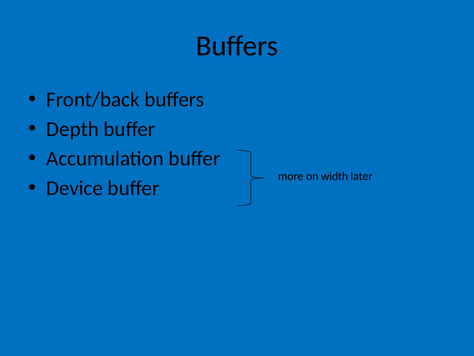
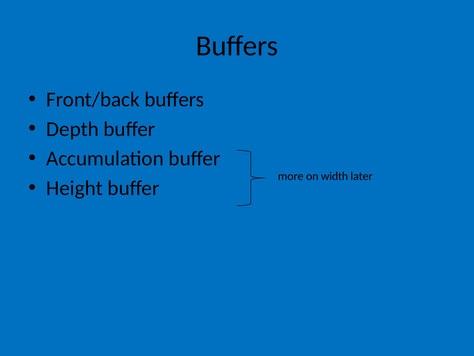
Device: Device -> Height (75, 188)
